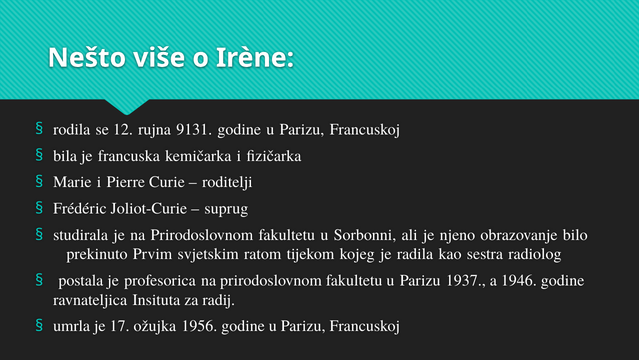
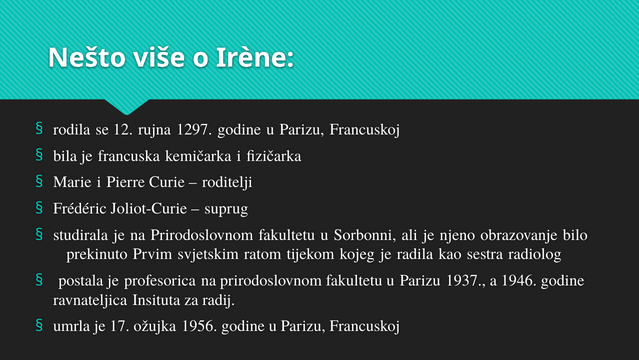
9131: 9131 -> 1297 (194, 129)
